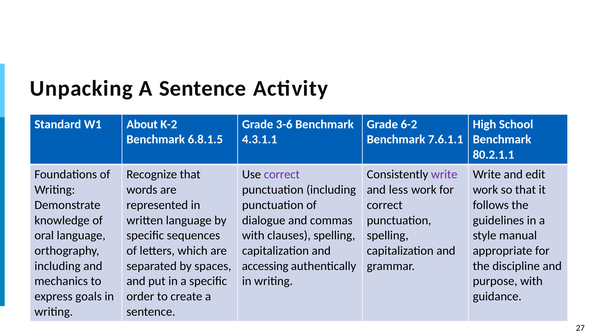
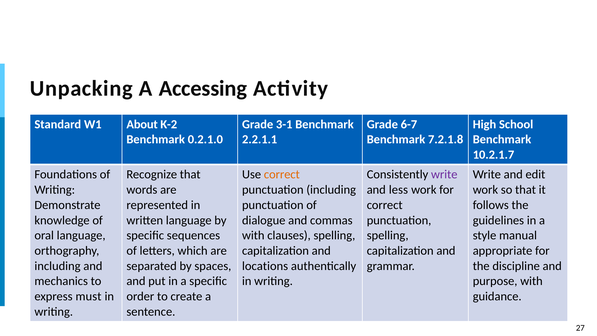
Unpacking A Sentence: Sentence -> Accessing (203, 88)
3-6: 3-6 -> 3-1 (284, 124)
6-2: 6-2 -> 6-7 (409, 124)
6.8.1.5: 6.8.1.5 -> 0.2.1.0 (205, 139)
4.3.1.1: 4.3.1.1 -> 2.2.1.1 (260, 139)
7.6.1.1: 7.6.1.1 -> 7.2.1.8 (446, 139)
80.2.1.1: 80.2.1.1 -> 10.2.1.7 (494, 155)
correct colour: purple -> orange (282, 174)
accessing: accessing -> locations (265, 266)
goals: goals -> must (89, 296)
